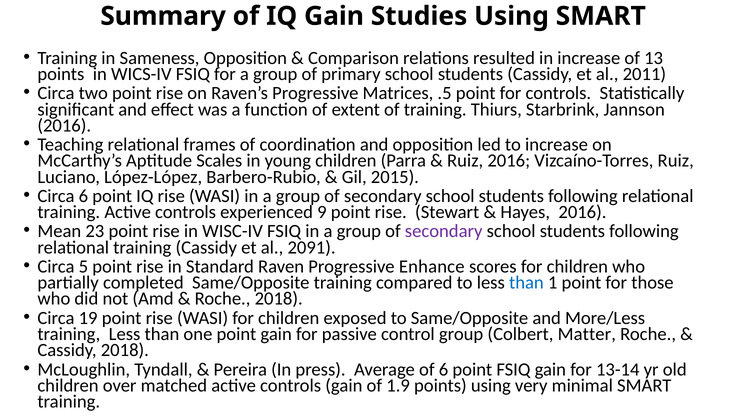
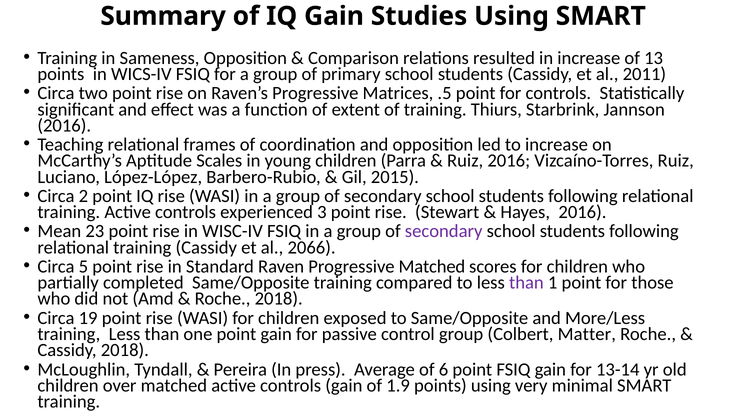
Circa 6: 6 -> 2 (83, 196)
9: 9 -> 3 (322, 212)
2091: 2091 -> 2066 (312, 247)
Progressive Enhance: Enhance -> Matched (432, 267)
than colour: blue -> purple (526, 283)
